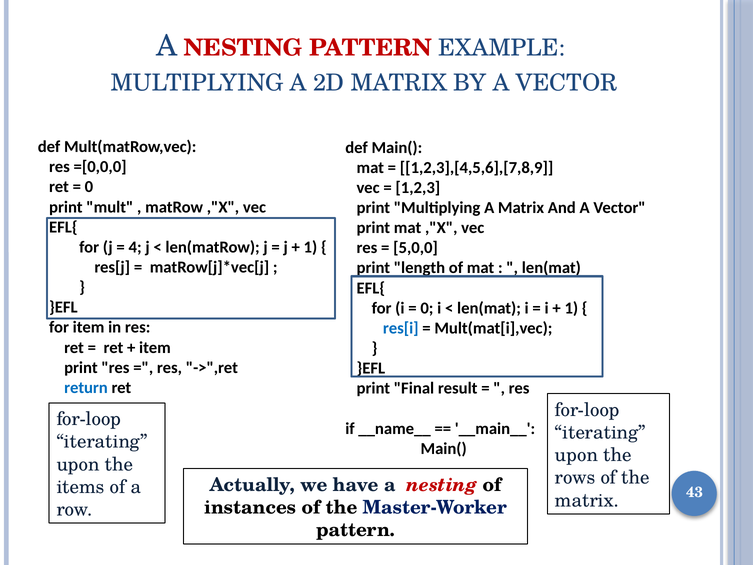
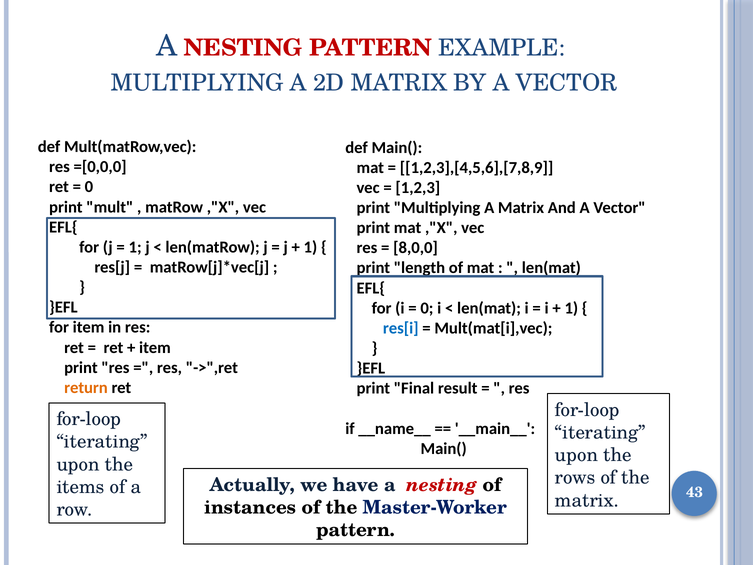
4: 4 -> 1 (135, 247)
5,0,0: 5,0,0 -> 8,0,0 (416, 248)
return colour: blue -> orange (86, 388)
